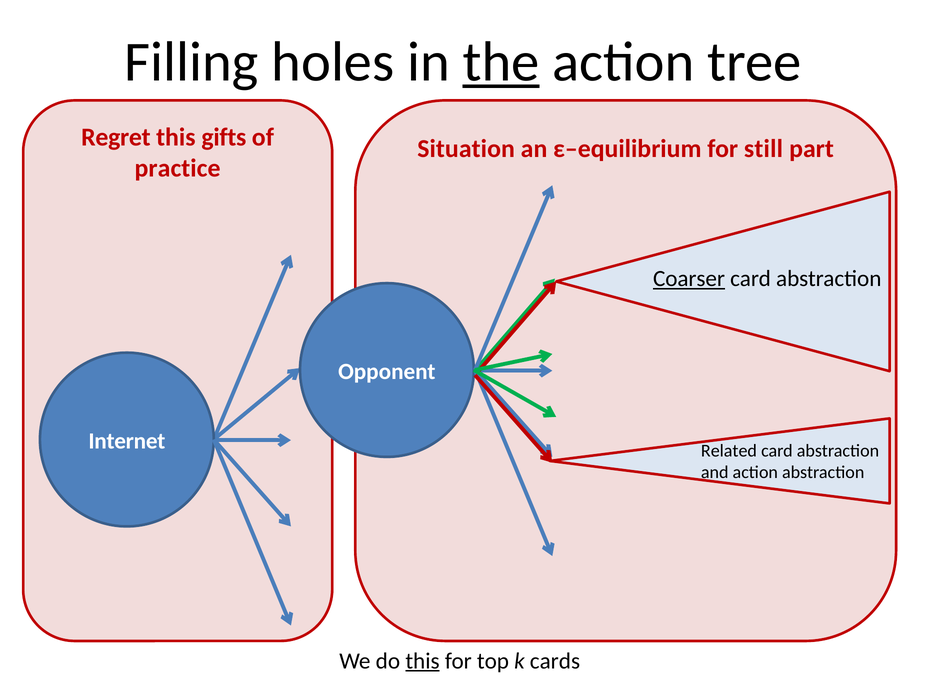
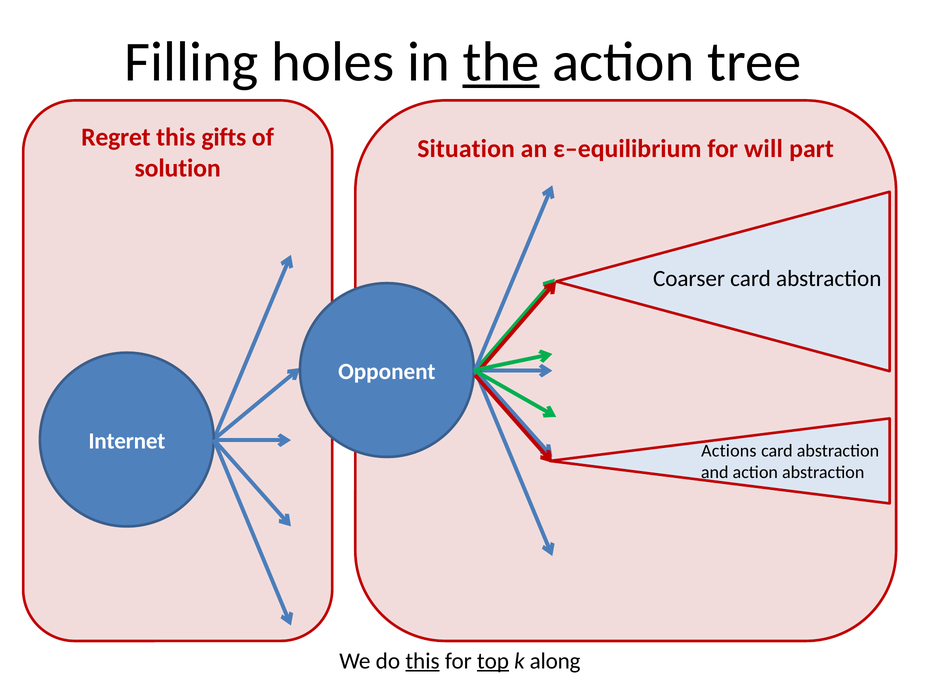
still: still -> will (763, 149)
practice: practice -> solution (178, 168)
Coarser underline: present -> none (689, 279)
Related: Related -> Actions (729, 451)
top underline: none -> present (493, 661)
cards: cards -> along (555, 661)
